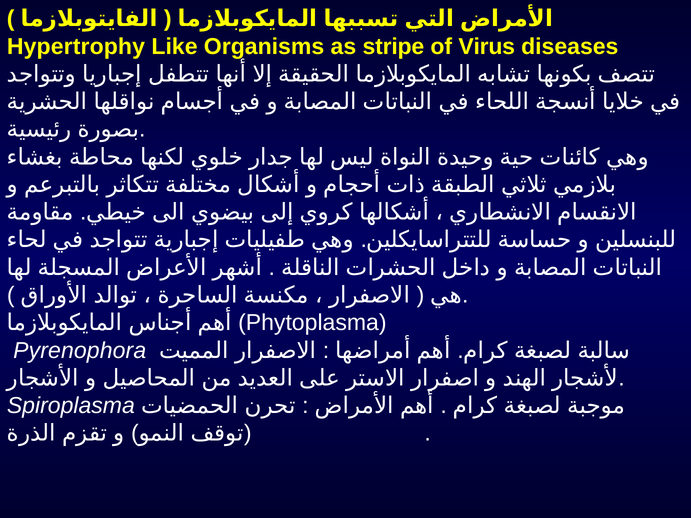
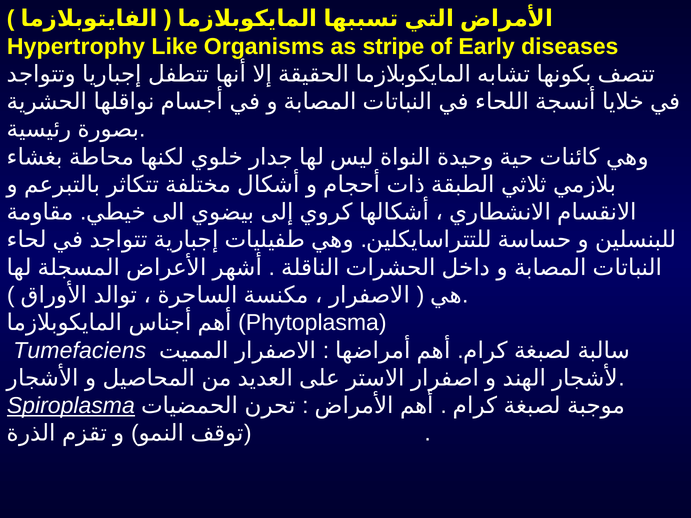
Virus: Virus -> Early (487, 47)
Pyrenophora: Pyrenophora -> Tumefaciens (80, 351)
Spiroplasma underline: none -> present (71, 406)
